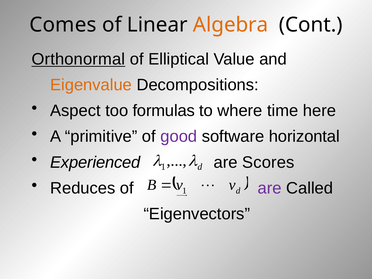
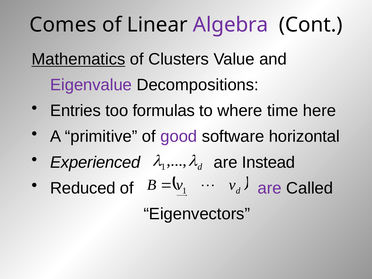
Algebra colour: orange -> purple (231, 25)
Orthonormal: Orthonormal -> Mathematics (78, 59)
Elliptical: Elliptical -> Clusters (179, 59)
Eigenvalue colour: orange -> purple (91, 85)
Aspect: Aspect -> Entries (75, 111)
Scores: Scores -> Instead (268, 162)
Reduces: Reduces -> Reduced (83, 188)
